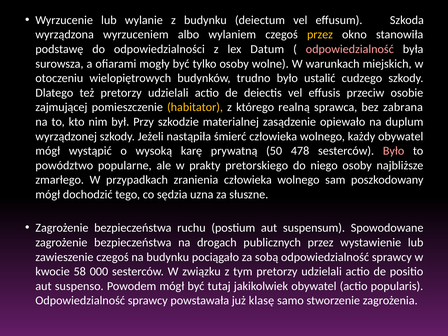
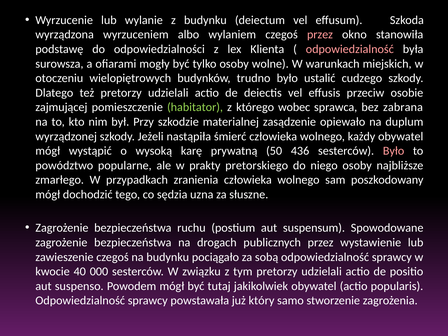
przez colour: yellow -> pink (320, 35)
Datum: Datum -> Klienta (267, 49)
habitator colour: yellow -> light green (195, 107)
realną: realną -> wobec (294, 107)
478: 478 -> 436 (300, 151)
58: 58 -> 40 (80, 272)
klasę: klasę -> który (262, 301)
